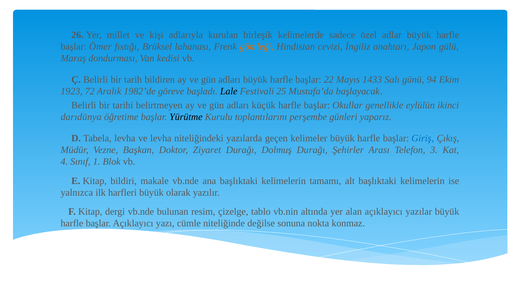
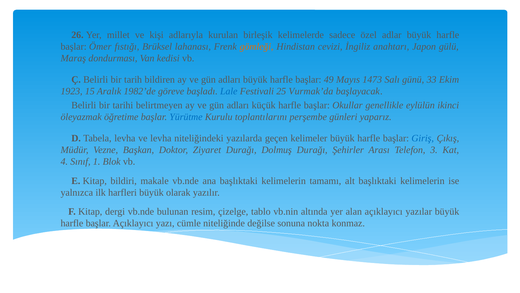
22: 22 -> 49 (329, 79)
1433: 1433 -> 1473 (372, 79)
94: 94 -> 33 (432, 79)
72: 72 -> 15 (90, 91)
Lale colour: black -> blue (229, 91)
Mustafa’da: Mustafa’da -> Vurmak’da (311, 91)
darıdünya: darıdünya -> öleyazmak (81, 117)
Yürütme colour: black -> blue (186, 117)
